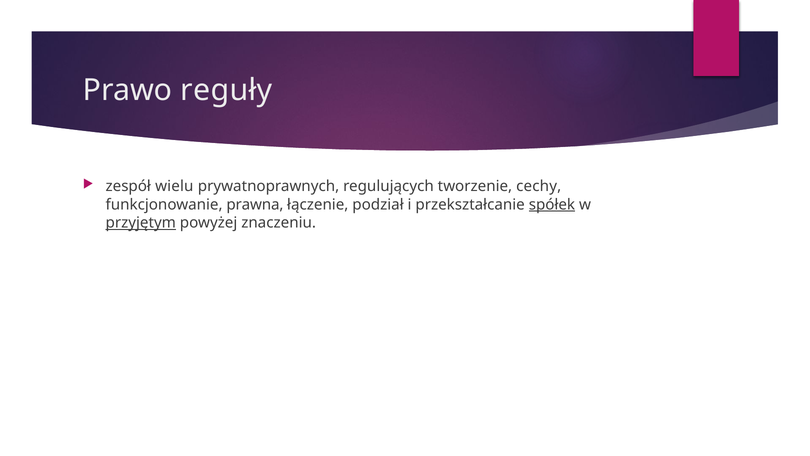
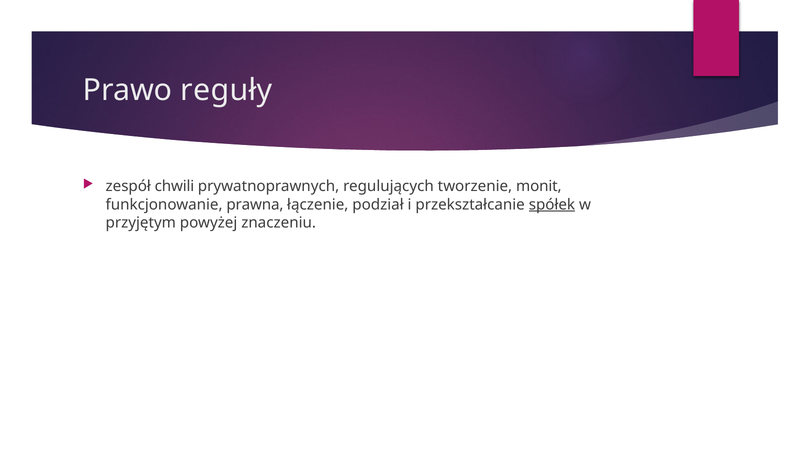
wielu: wielu -> chwili (174, 186)
cechy: cechy -> monit (539, 186)
przyjętym underline: present -> none (141, 223)
